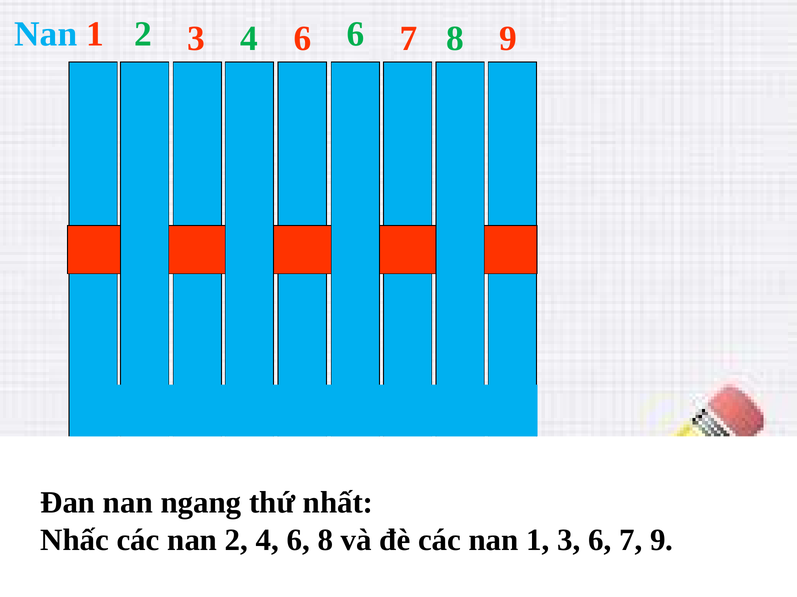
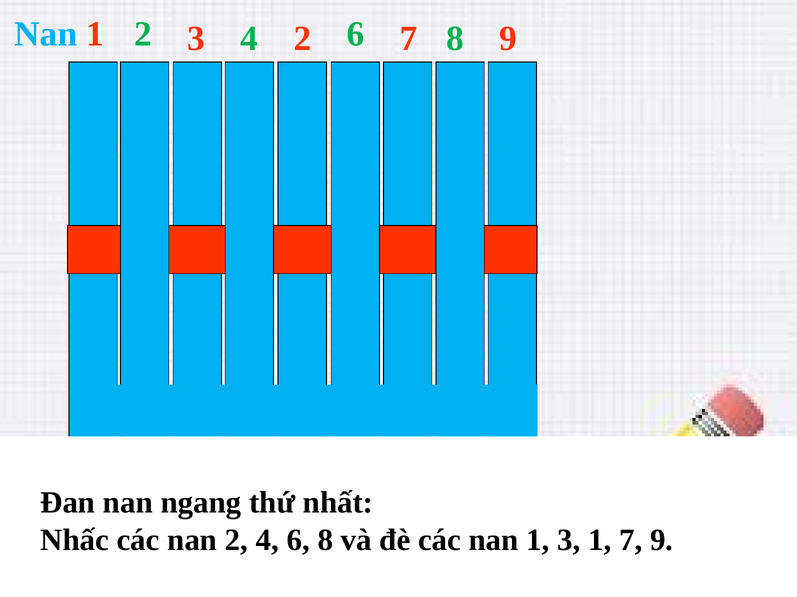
2 3 6: 6 -> 2 (302, 39)
1 3 6: 6 -> 1 (600, 540)
